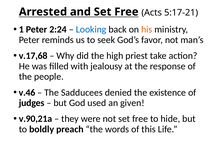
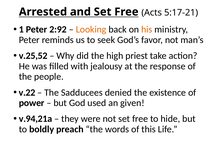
2:24: 2:24 -> 2:92 (58, 29)
Looking colour: blue -> orange (91, 29)
v.17,68: v.17,68 -> v.25,52 (33, 56)
v.46: v.46 -> v.22 (27, 92)
judges: judges -> power (32, 103)
v.90,21a: v.90,21a -> v.94,21a (36, 119)
